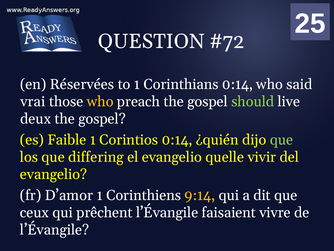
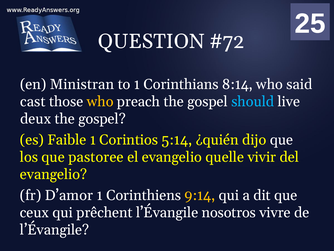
Réservées: Réservées -> Ministran (82, 84)
Corinthians 0:14: 0:14 -> 8:14 (237, 84)
vrai: vrai -> cast (33, 101)
should colour: light green -> light blue (253, 101)
Corintios 0:14: 0:14 -> 5:14 (177, 140)
que colour: light green -> white (282, 140)
differing: differing -> pastoree (96, 157)
faisaient: faisaient -> nosotros (229, 212)
